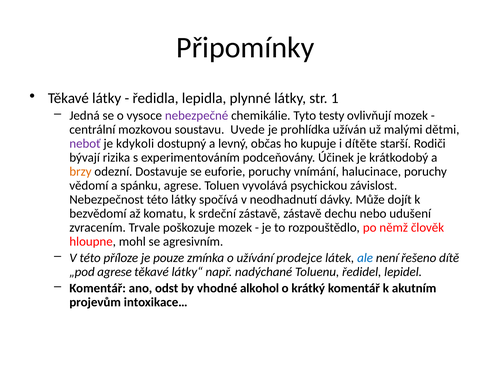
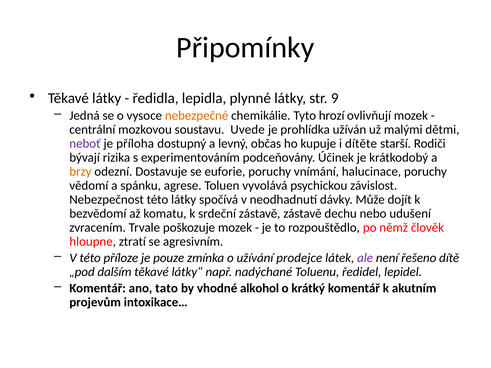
1: 1 -> 9 (335, 98)
nebezpečné colour: purple -> orange (197, 116)
testy: testy -> hrozí (332, 116)
kdykoli: kdykoli -> příloha (135, 144)
mohl: mohl -> ztratí (132, 242)
ale colour: blue -> purple (365, 258)
„pod agrese: agrese -> dalším (115, 272)
odst: odst -> tato (167, 289)
